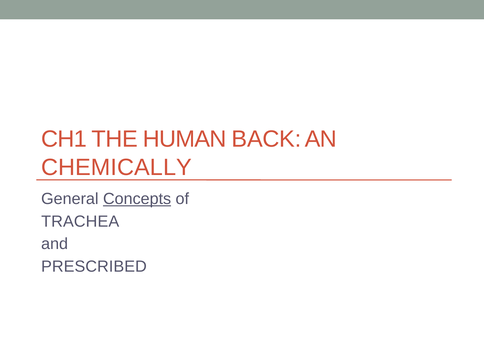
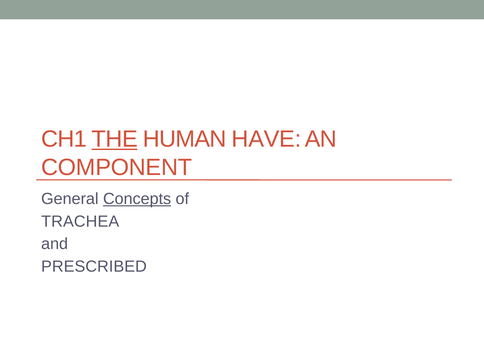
THE underline: none -> present (115, 139)
BACK: BACK -> HAVE (266, 139)
CHEMICALLY: CHEMICALLY -> COMPONENT (117, 167)
